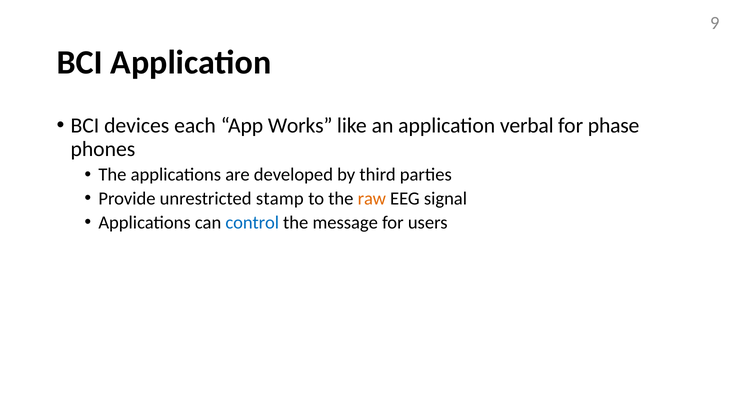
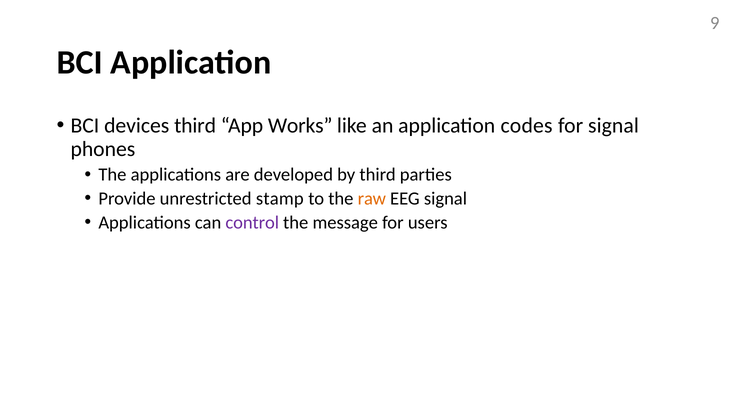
devices each: each -> third (195, 126)
verbal: verbal -> codes (527, 126)
for phase: phase -> signal (613, 126)
control colour: blue -> purple (252, 222)
